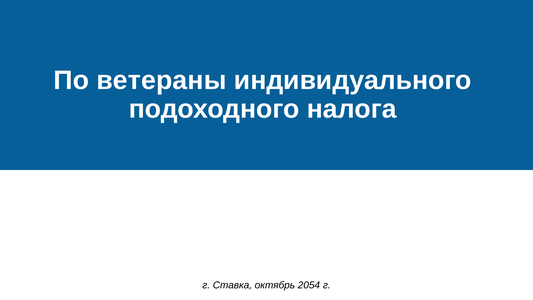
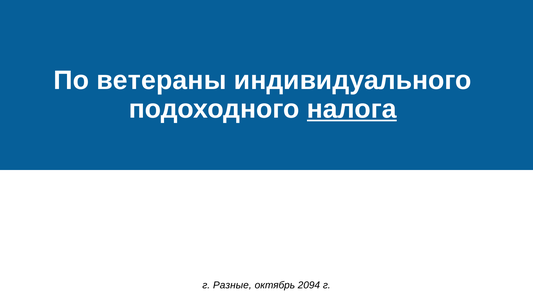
налога underline: none -> present (352, 109)
Ставка: Ставка -> Разные (232, 285)
2054: 2054 -> 2094 (309, 285)
